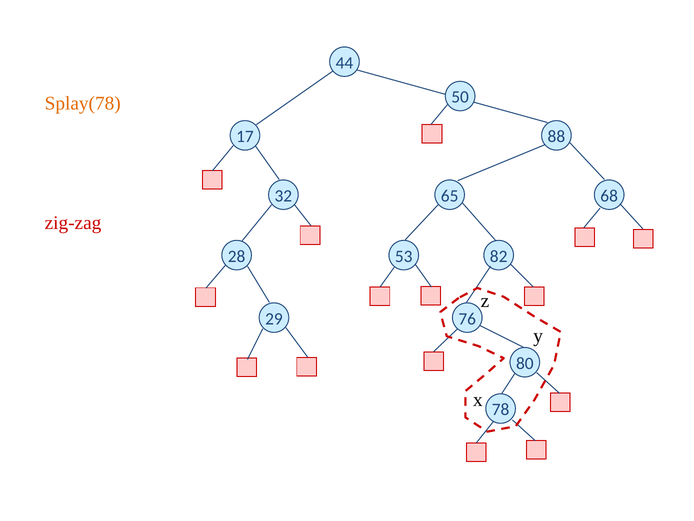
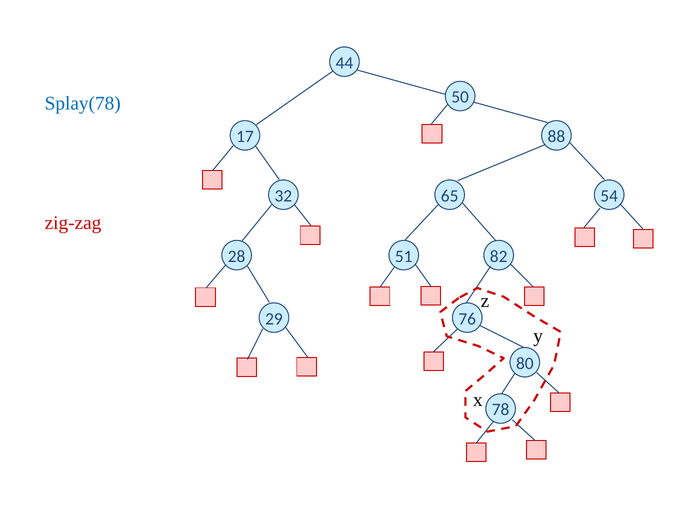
Splay(78 colour: orange -> blue (83, 103)
68: 68 -> 54 (609, 196)
53: 53 -> 51 (404, 256)
